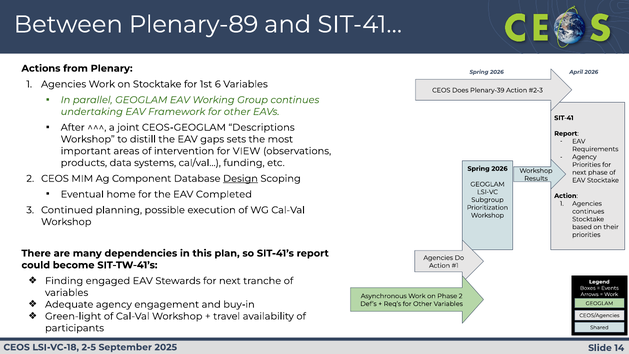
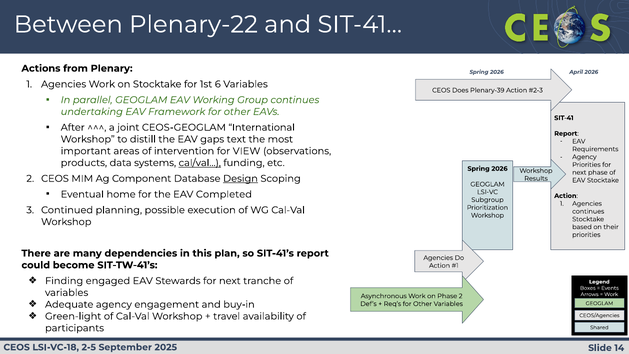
Plenary-89: Plenary-89 -> Plenary-22 (193, 24)
Descriptions: Descriptions -> International (262, 127)
sets: sets -> text (236, 139)
cal/val… underline: none -> present (200, 163)
